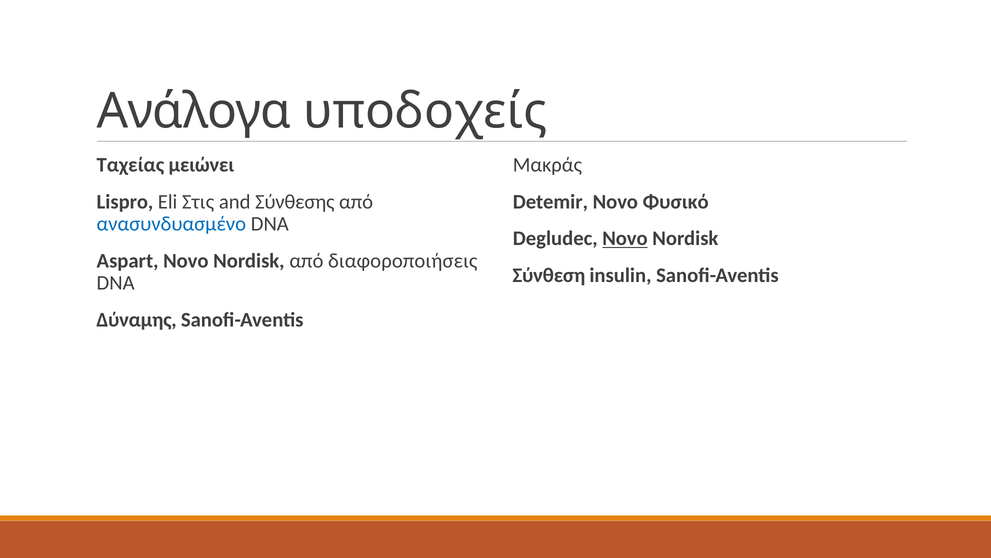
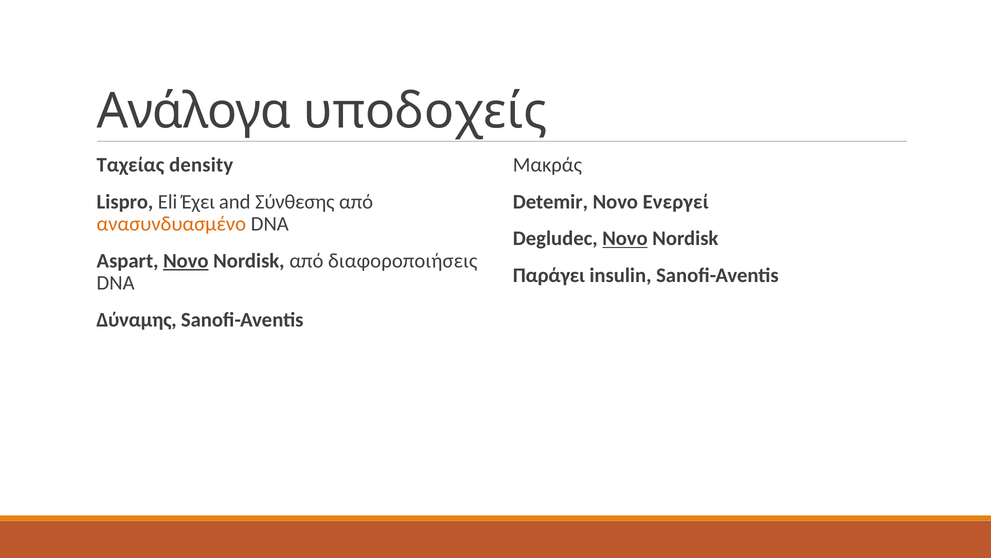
μειώνει: μειώνει -> density (201, 165)
Στις: Στις -> Έχει (198, 202)
Φυσικό: Φυσικό -> Ενεργεί (676, 202)
ανασυνδυασμένο colour: blue -> orange (171, 224)
Novo underline: none -> present (186, 261)
Σύνθεση: Σύνθεση -> Παράγει (549, 275)
